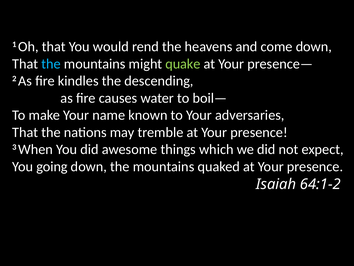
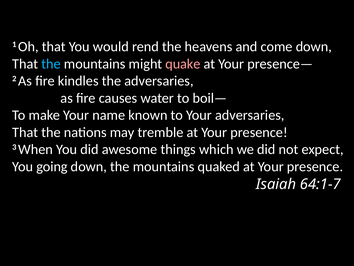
quake colour: light green -> pink (183, 64)
the descending: descending -> adversaries (159, 81)
64:1-2: 64:1-2 -> 64:1-7 (320, 184)
